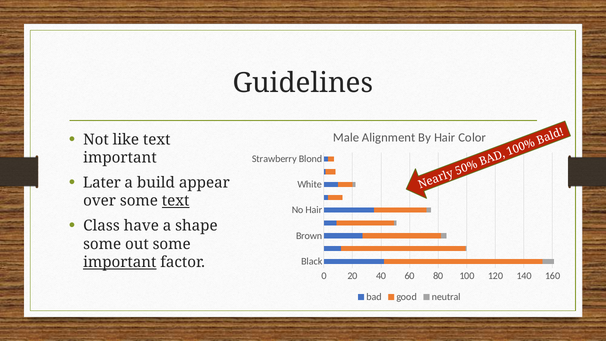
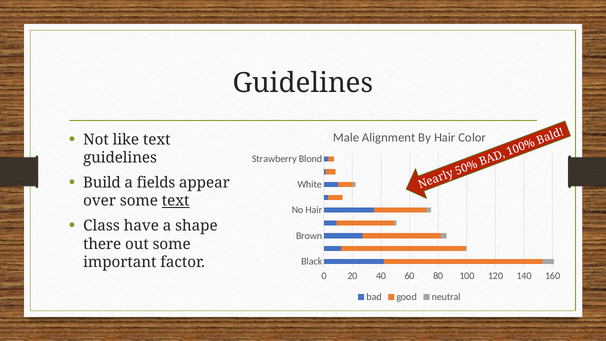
important: important -> guidelines (120, 158)
Later: Later -> Build (102, 183)
build: build -> fields (156, 183)
some: some -> there (102, 244)
important underline: present -> none (120, 262)
